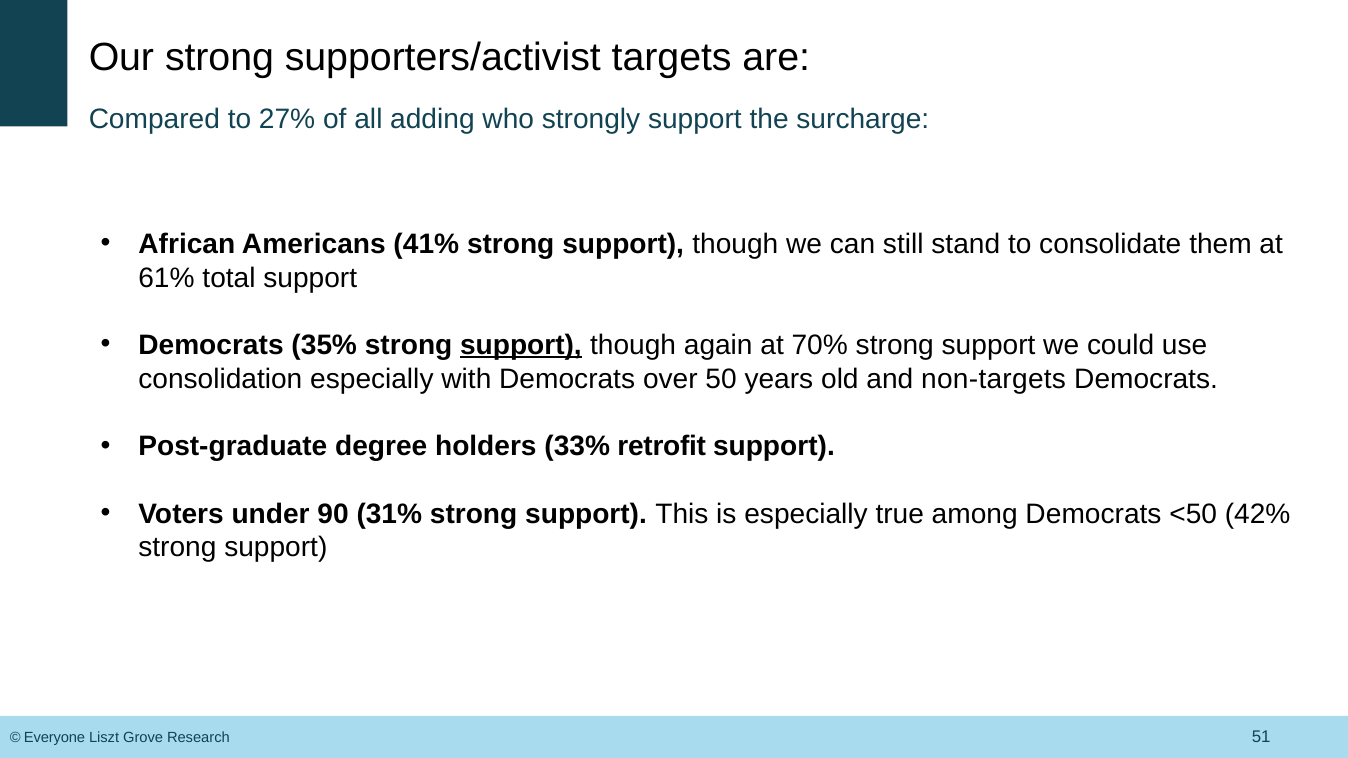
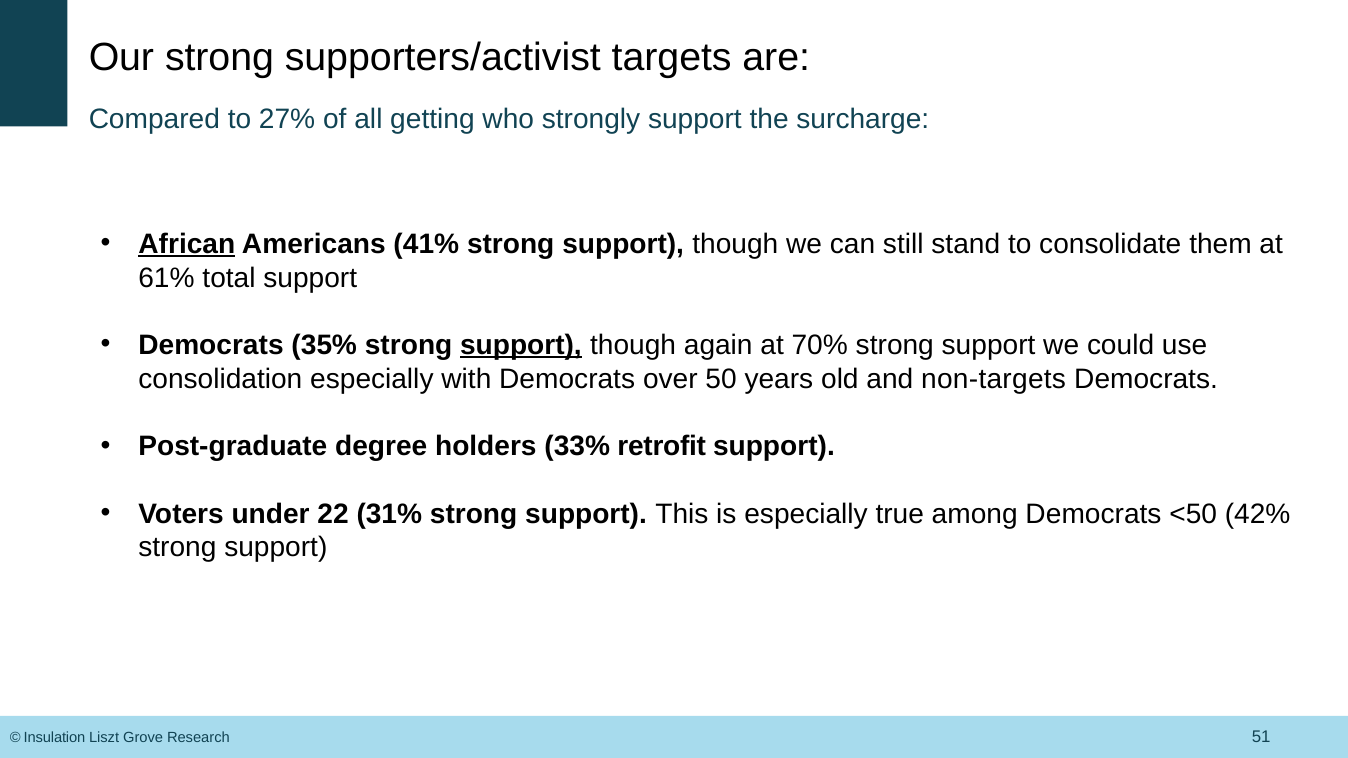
adding: adding -> getting (432, 120)
African underline: none -> present (187, 244)
90: 90 -> 22 (333, 514)
Everyone: Everyone -> Insulation (55, 738)
